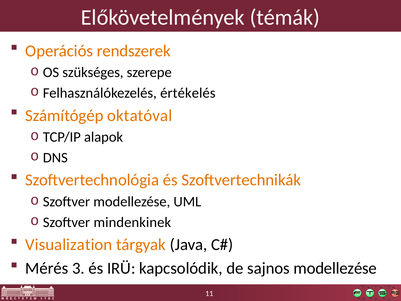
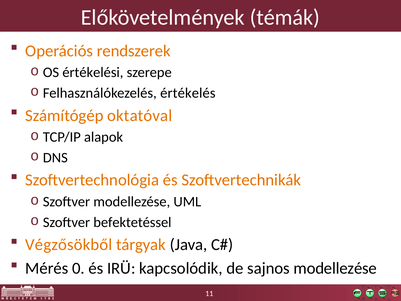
szükséges: szükséges -> értékelési (93, 72)
mindenkinek: mindenkinek -> befektetéssel (132, 222)
Visualization: Visualization -> Végzősökből (69, 245)
3: 3 -> 0 (78, 268)
